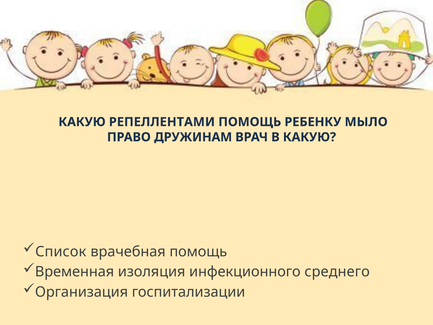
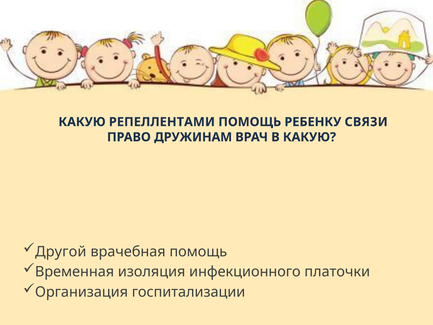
МЫЛО: МЫЛО -> СВЯЗИ (366, 122)
Список: Список -> Другой (61, 251)
среднего: среднего -> платочки (337, 272)
